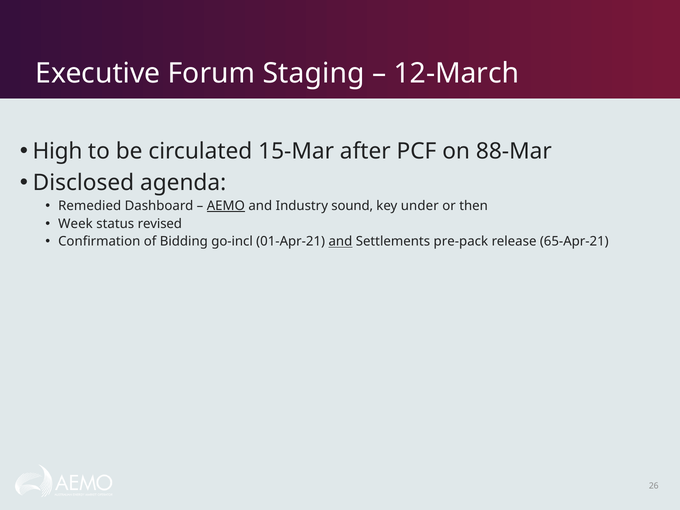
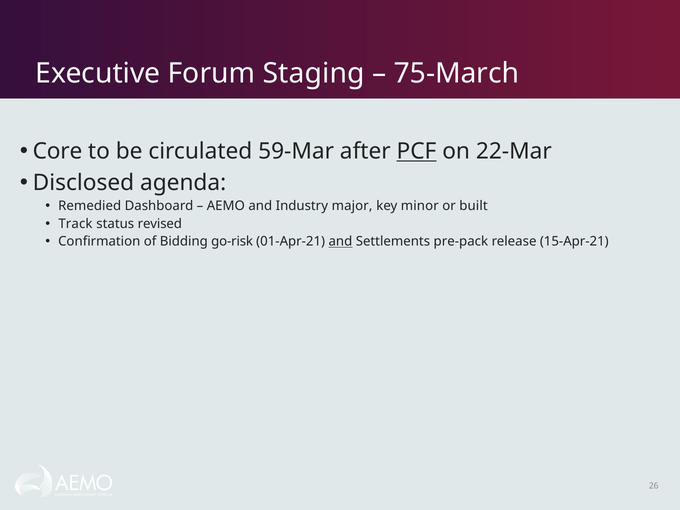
12-March: 12-March -> 75-March (456, 73)
High: High -> Core (57, 151)
15-Mar: 15-Mar -> 59-Mar (296, 151)
PCF underline: none -> present (416, 151)
88-Mar: 88-Mar -> 22-Mar (514, 151)
AEMO underline: present -> none (226, 206)
sound: sound -> major (352, 206)
under: under -> minor (420, 206)
then: then -> built (474, 206)
Week: Week -> Track (75, 224)
go-incl: go-incl -> go-risk (232, 242)
65-Apr-21: 65-Apr-21 -> 15-Apr-21 (574, 242)
